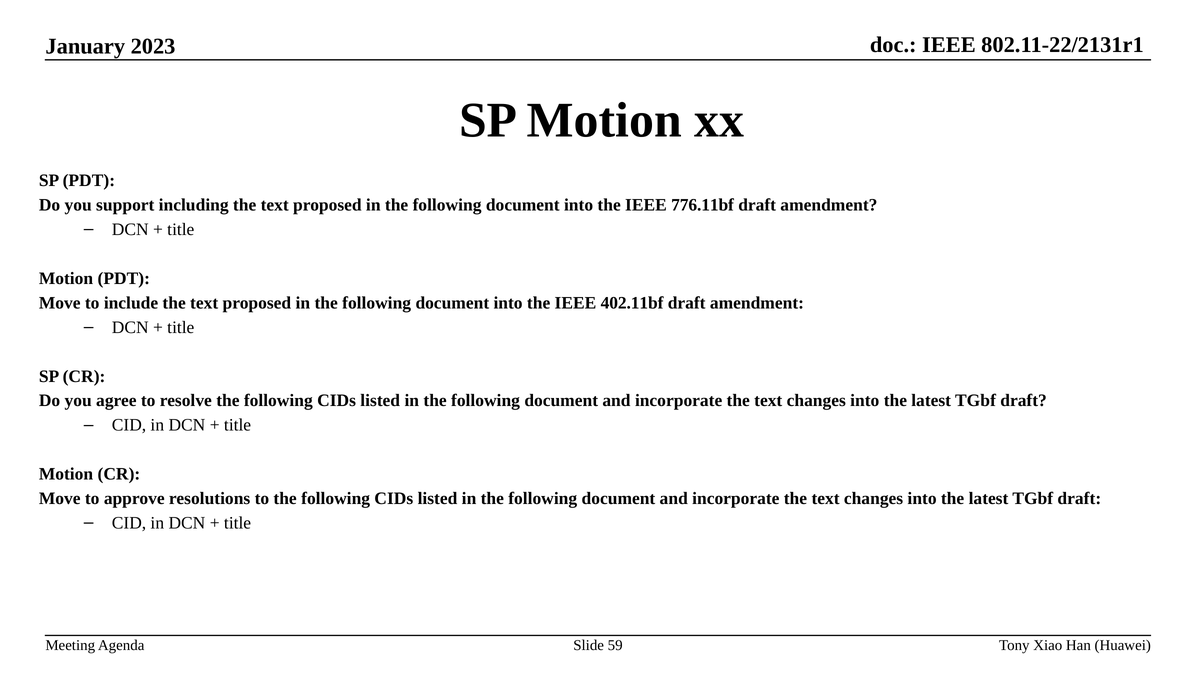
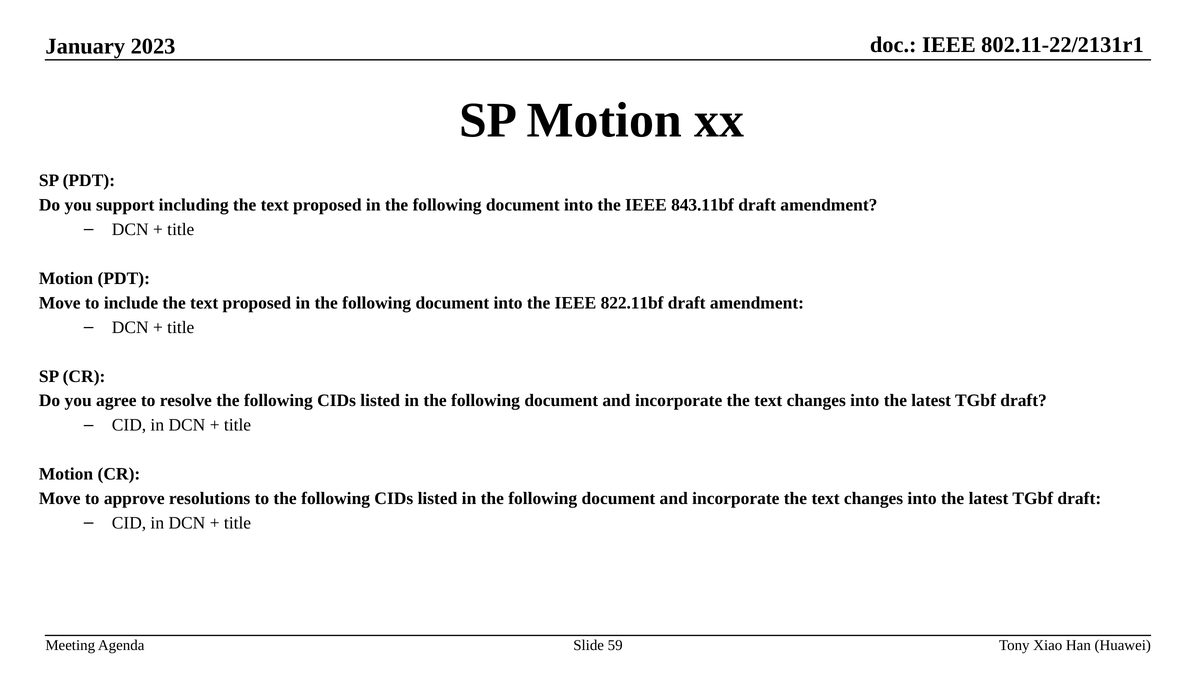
776.11bf: 776.11bf -> 843.11bf (703, 205)
402.11bf: 402.11bf -> 822.11bf (632, 303)
